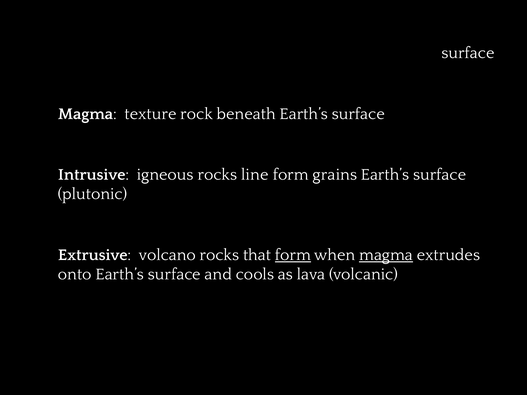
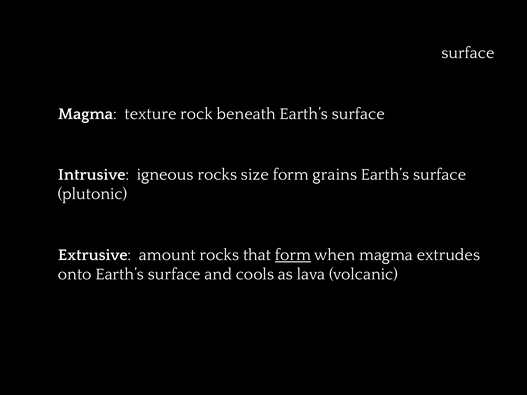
line: line -> size (255, 175)
Extrusive volcano: volcano -> amount (167, 255)
magma underline: present -> none (386, 255)
